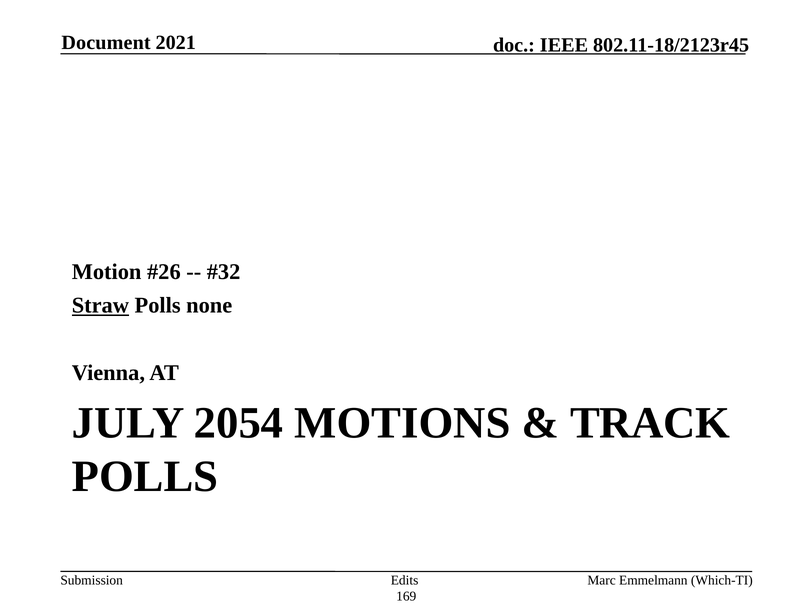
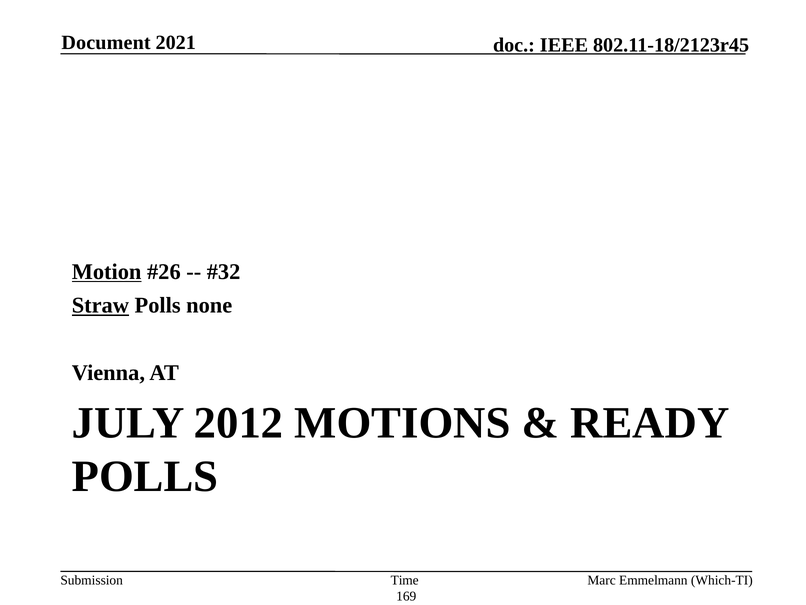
Motion underline: none -> present (107, 272)
2054: 2054 -> 2012 (239, 422)
TRACK: TRACK -> READY (650, 422)
Edits: Edits -> Time (405, 580)
